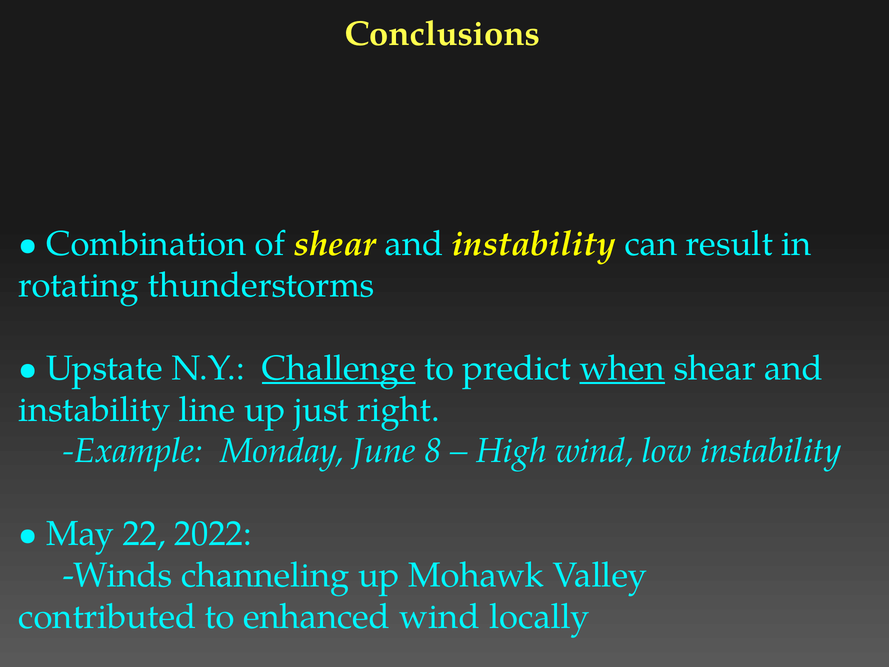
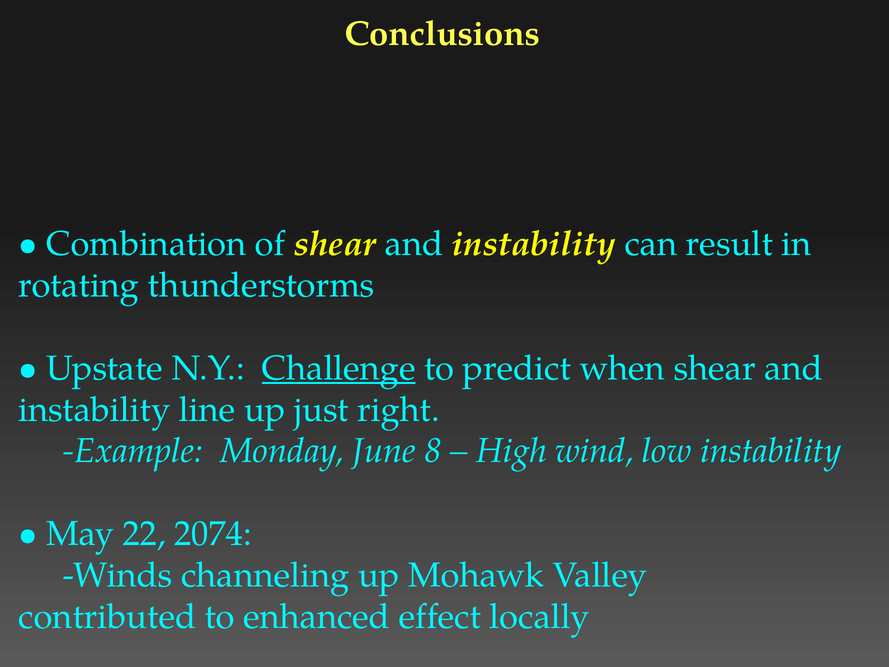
when underline: present -> none (622, 368)
2022: 2022 -> 2074 (213, 534)
enhanced wind: wind -> effect (440, 616)
